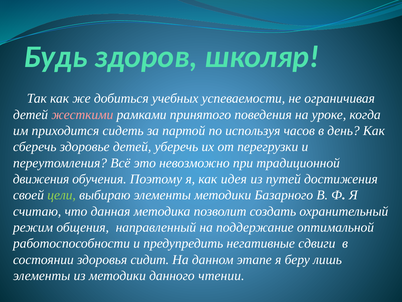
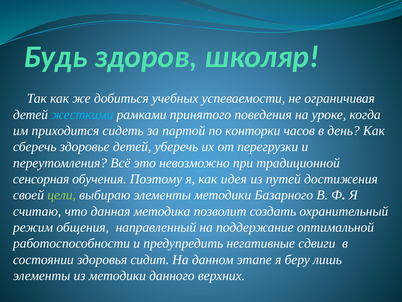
жесткими colour: pink -> light blue (82, 114)
используя: используя -> конторки (253, 131)
движения: движения -> сенсорная (41, 179)
чтении: чтении -> верхних (221, 275)
